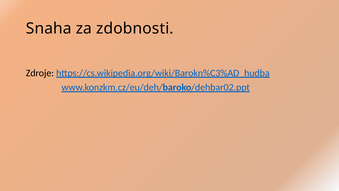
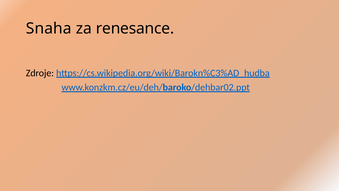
zdobnosti: zdobnosti -> renesance (135, 28)
